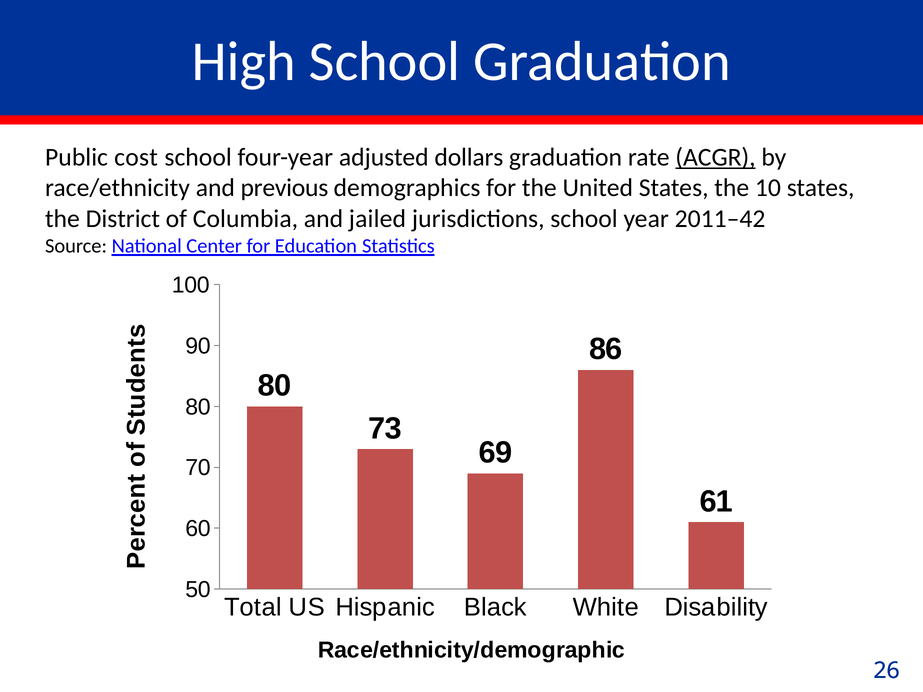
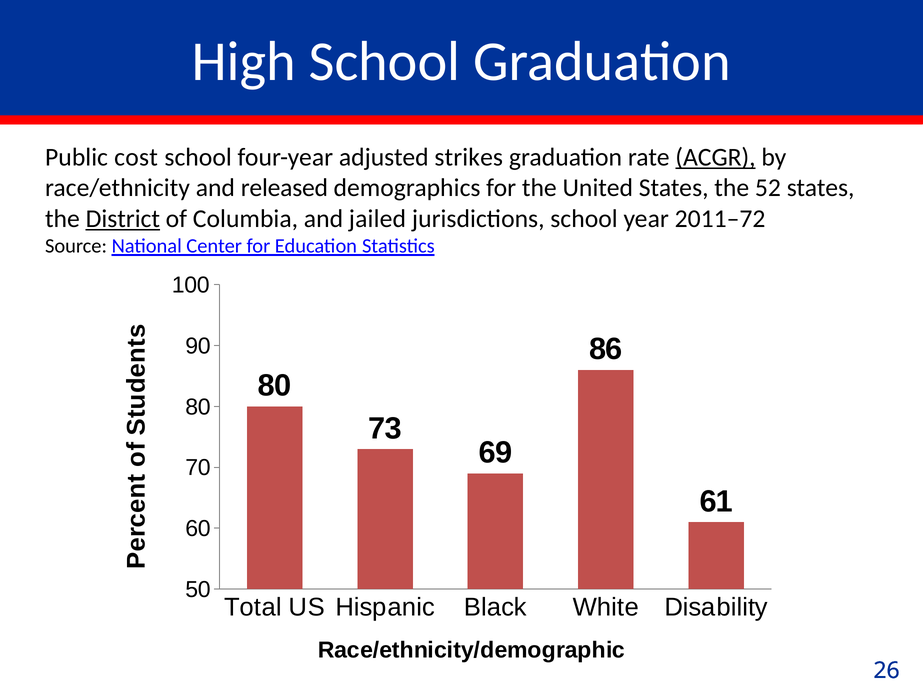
dollars: dollars -> strikes (469, 157)
previous: previous -> released (284, 188)
10: 10 -> 52 (768, 188)
District underline: none -> present (123, 219)
2011–42: 2011–42 -> 2011–72 (720, 219)
